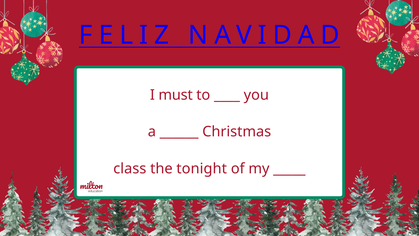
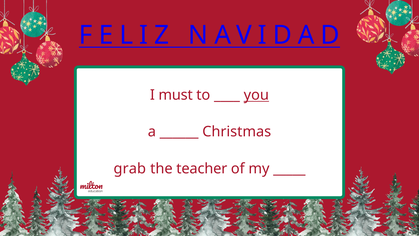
you underline: none -> present (256, 95)
class: class -> grab (130, 168)
tonight: tonight -> teacher (202, 168)
